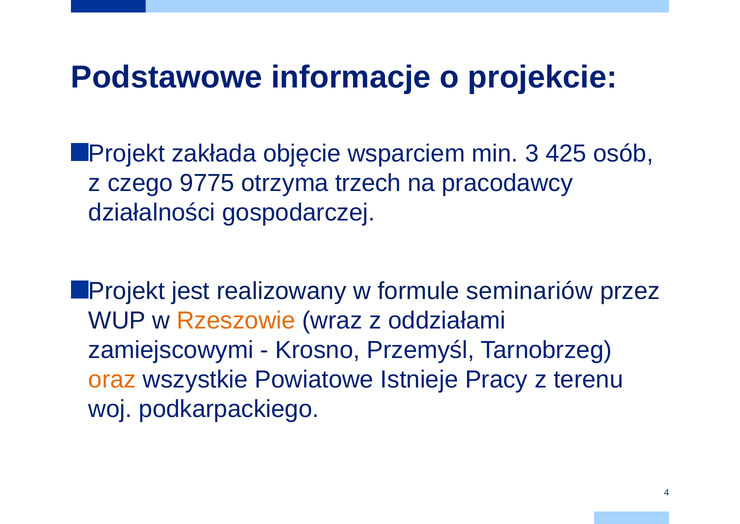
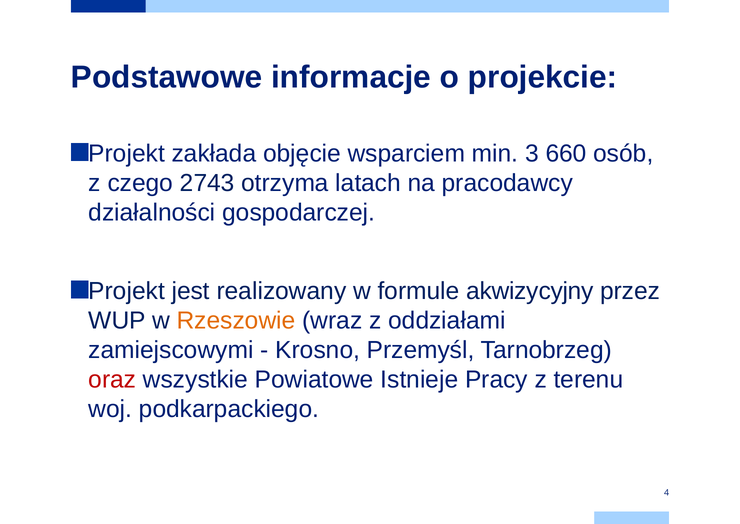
425: 425 -> 660 (566, 153)
9775: 9775 -> 2743 (207, 183)
trzech: trzech -> latach (368, 183)
seminariów: seminariów -> akwizycyjny (530, 291)
oraz colour: orange -> red (112, 379)
